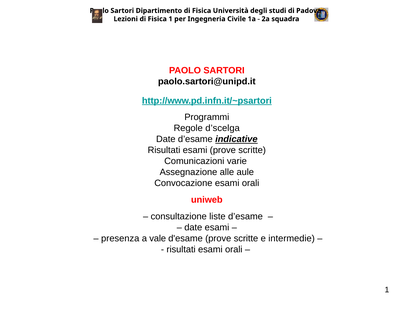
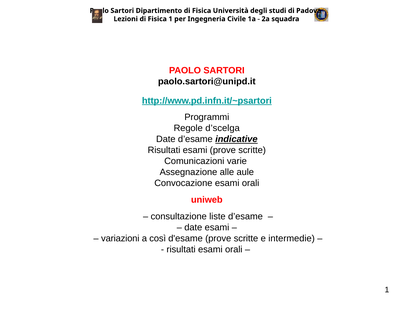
presenza: presenza -> variazioni (120, 239)
vale: vale -> così (158, 239)
